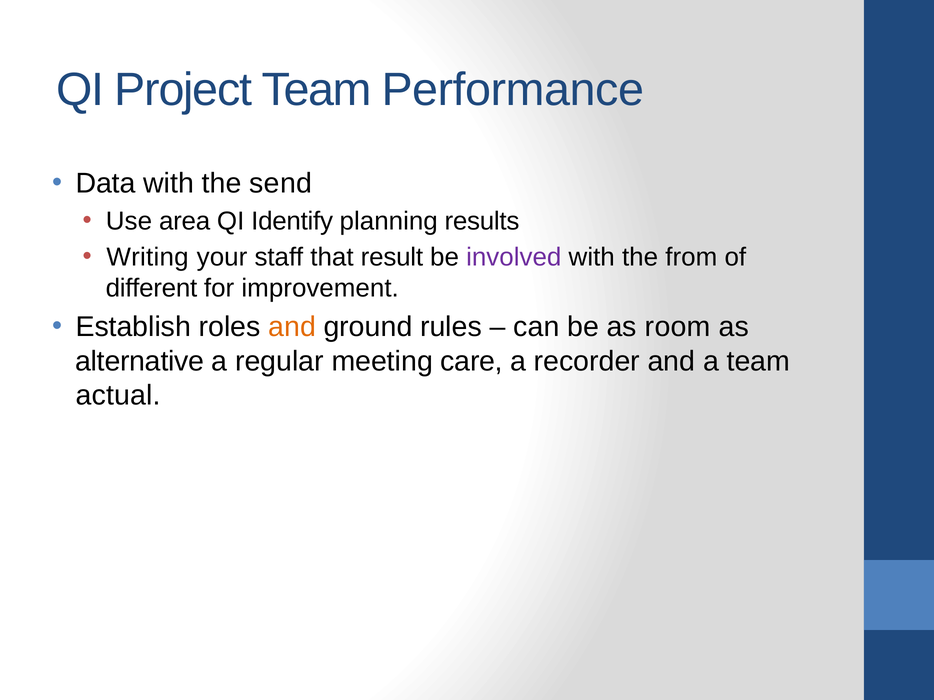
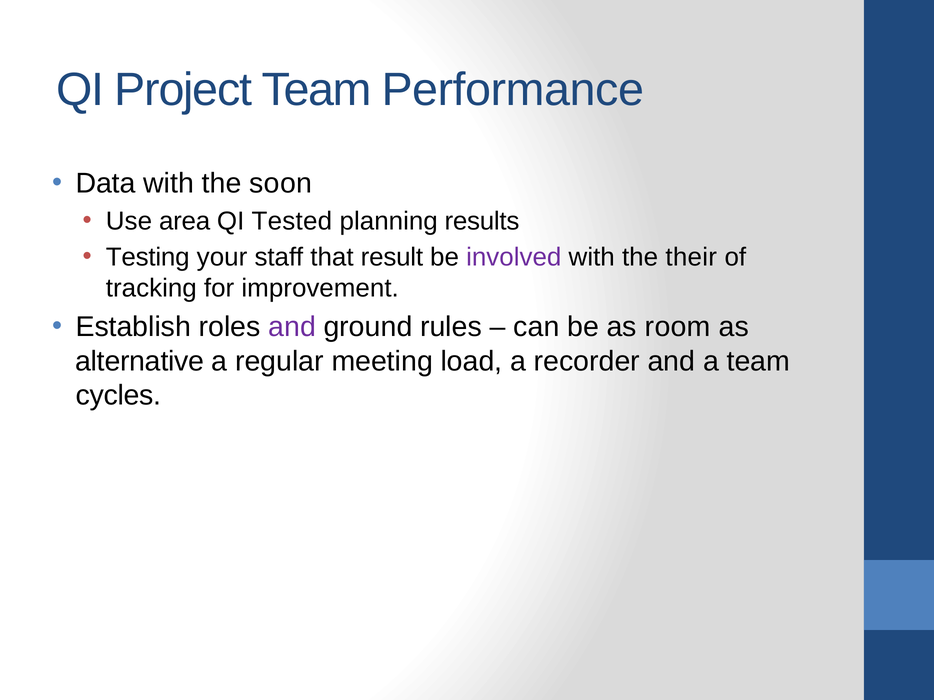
send: send -> soon (281, 183)
Identify: Identify -> Tested (292, 221)
Writing: Writing -> Testing (148, 257)
from: from -> their (691, 257)
different: different -> tracking (151, 289)
and colour: orange -> purple (292, 327)
care: care -> load (471, 361)
actual: actual -> cycles (118, 396)
